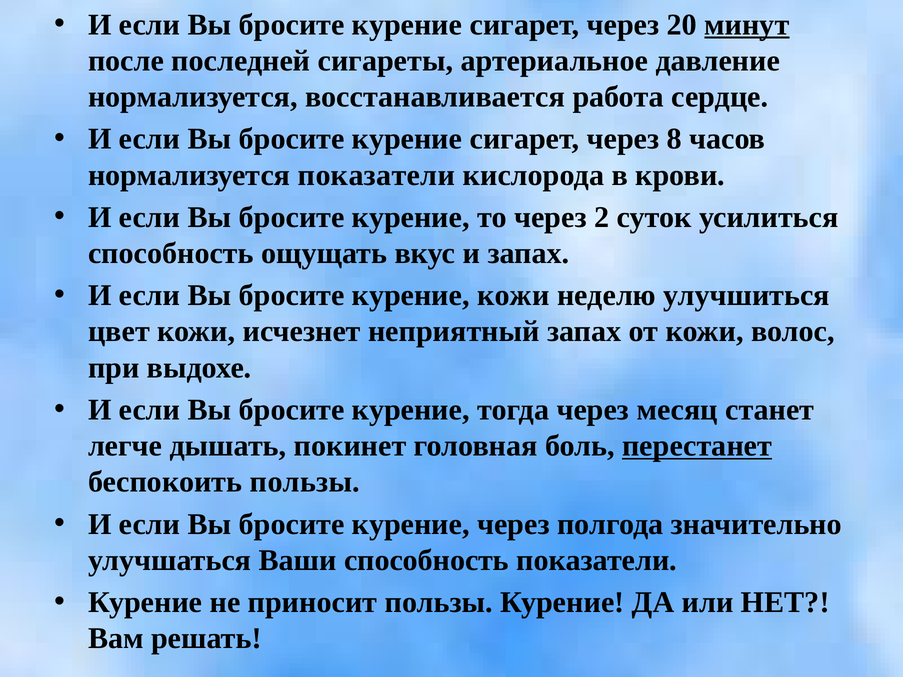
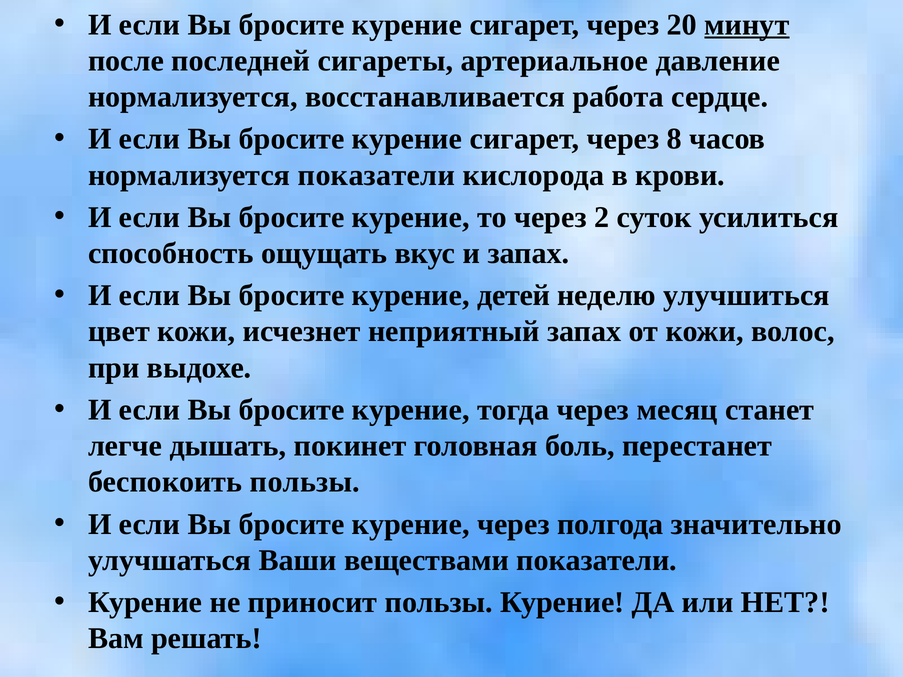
курение кожи: кожи -> детей (514, 296)
перестанет underline: present -> none (697, 446)
Ваши способность: способность -> веществами (427, 560)
